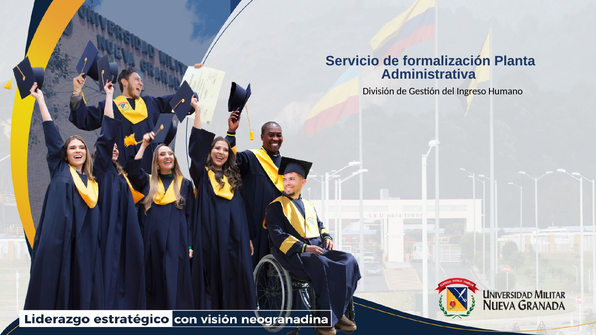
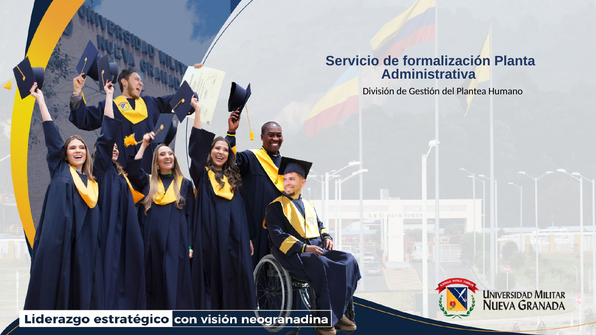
Ingreso: Ingreso -> Plantea (471, 91)
